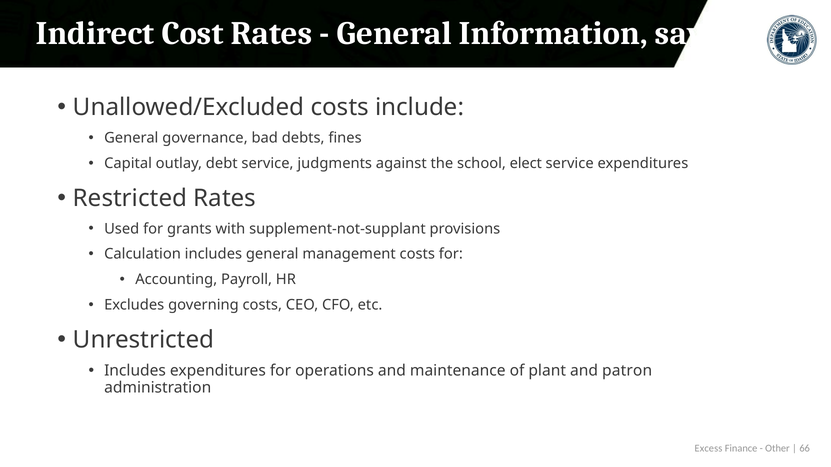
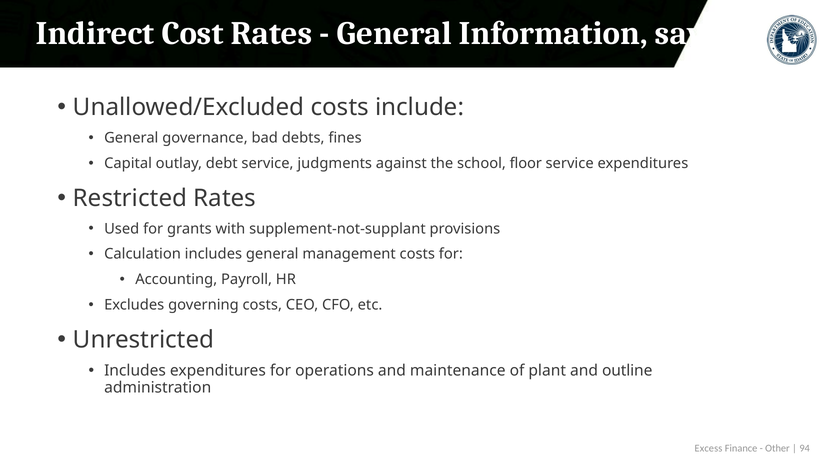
elect: elect -> floor (526, 163)
patron: patron -> outline (627, 371)
66: 66 -> 94 (805, 449)
